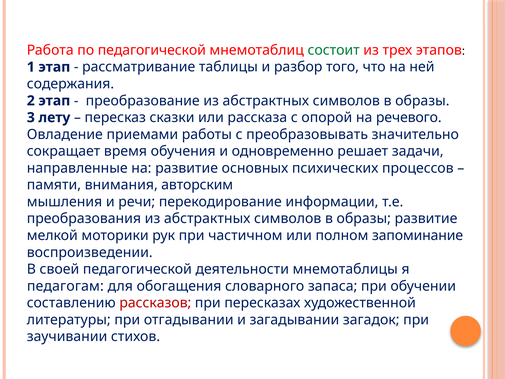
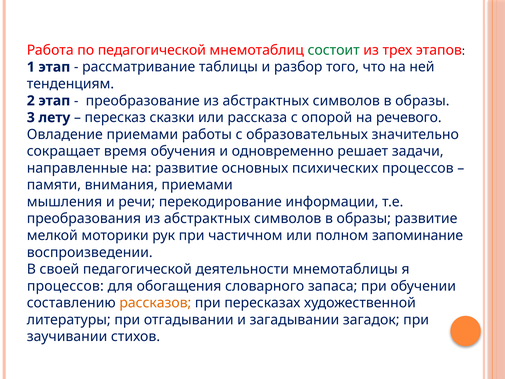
содержания: содержания -> тенденциям (70, 84)
преобразовывать: преобразовывать -> образовательных (307, 134)
внимания авторским: авторским -> приемами (197, 185)
педагогам: педагогам -> процессов (65, 286)
рассказов colour: red -> orange (155, 303)
